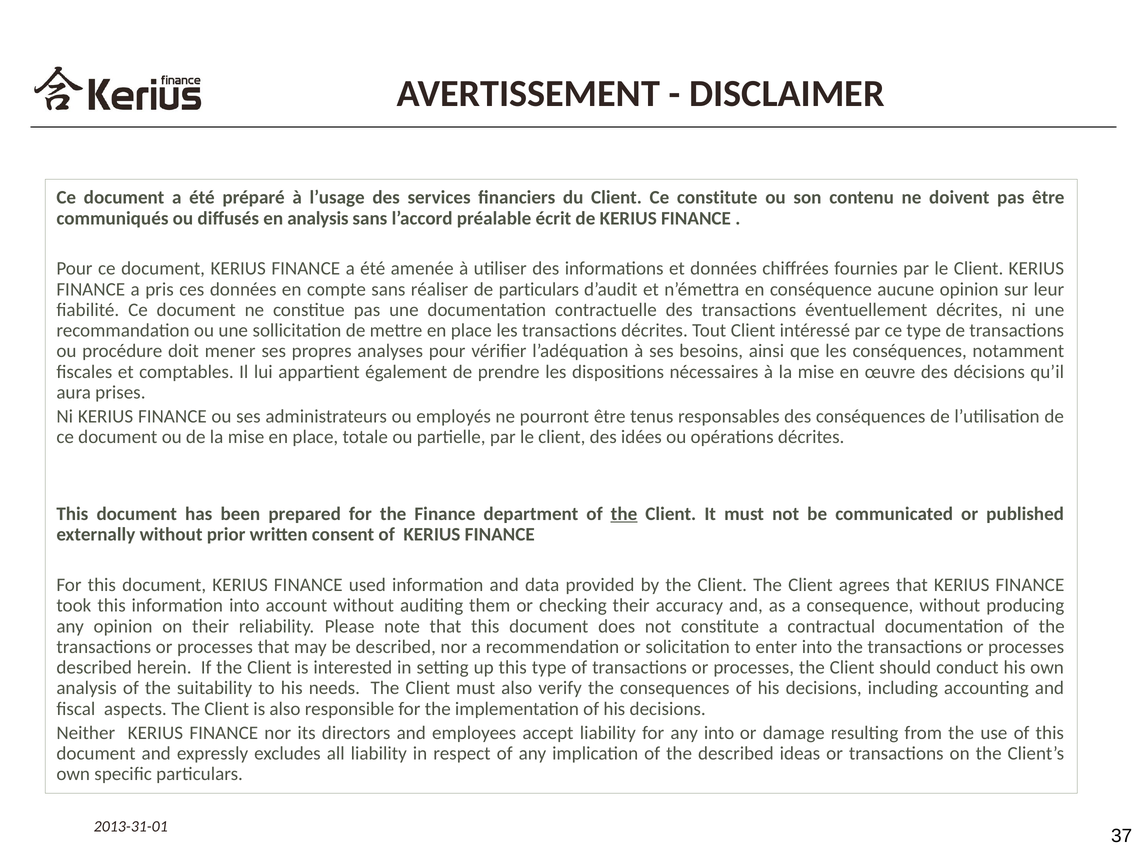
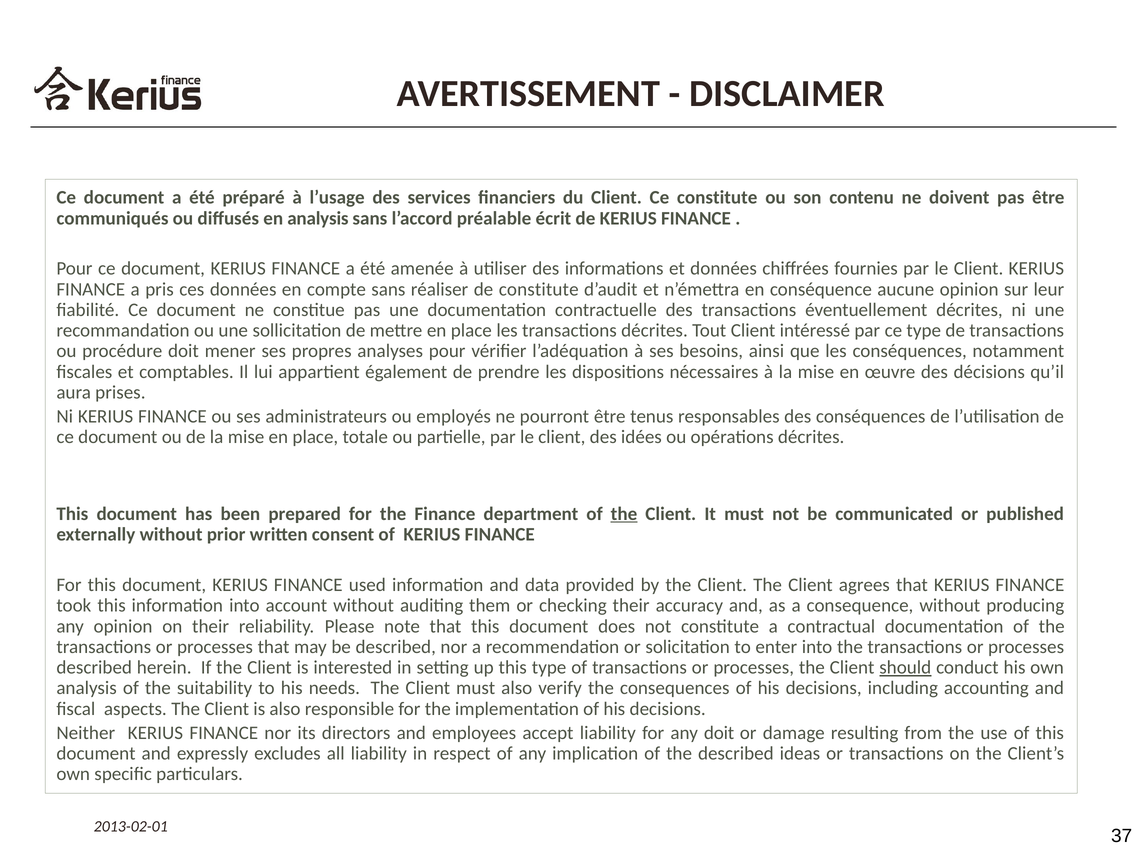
de particulars: particulars -> constitute (539, 289)
should underline: none -> present (905, 668)
any into: into -> doit (719, 733)
2013-31-01: 2013-31-01 -> 2013-02-01 (131, 827)
